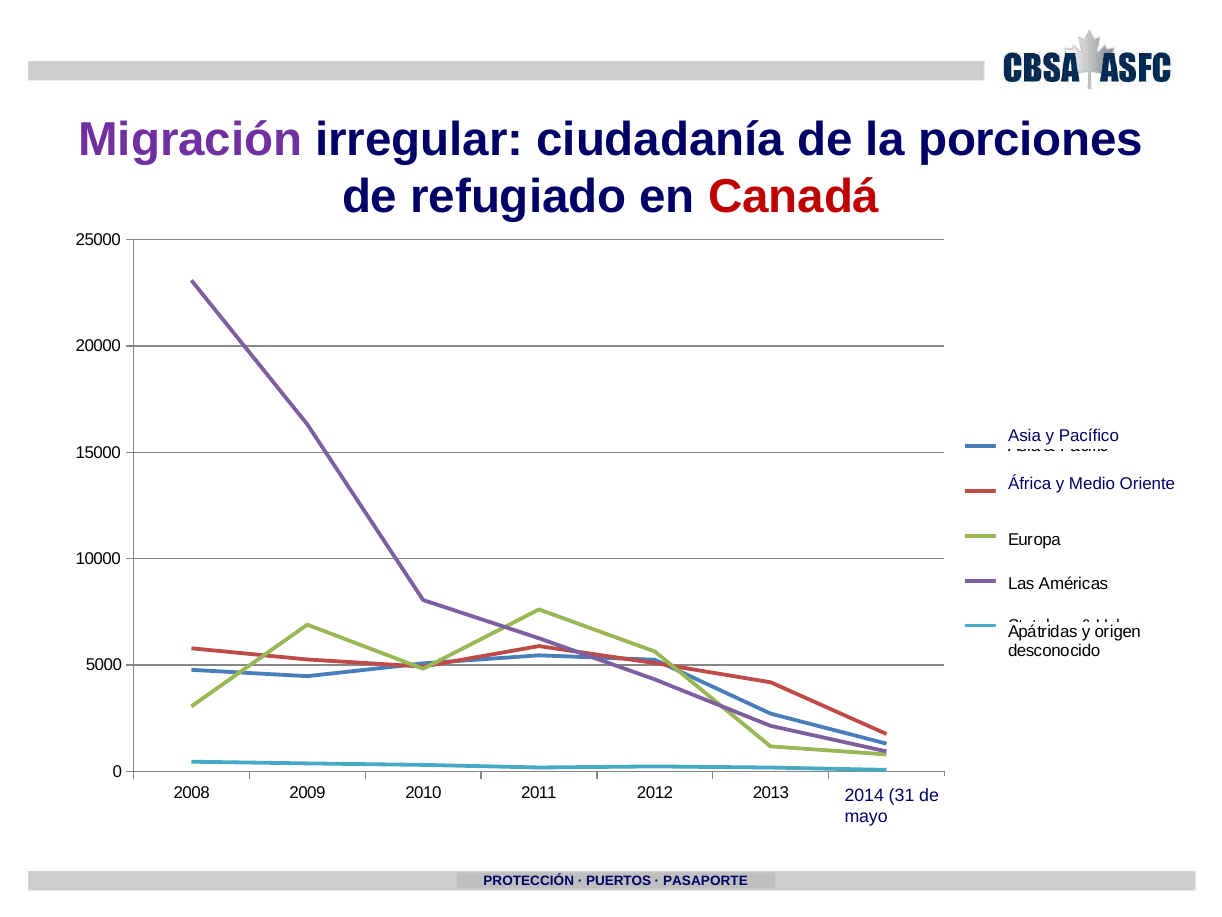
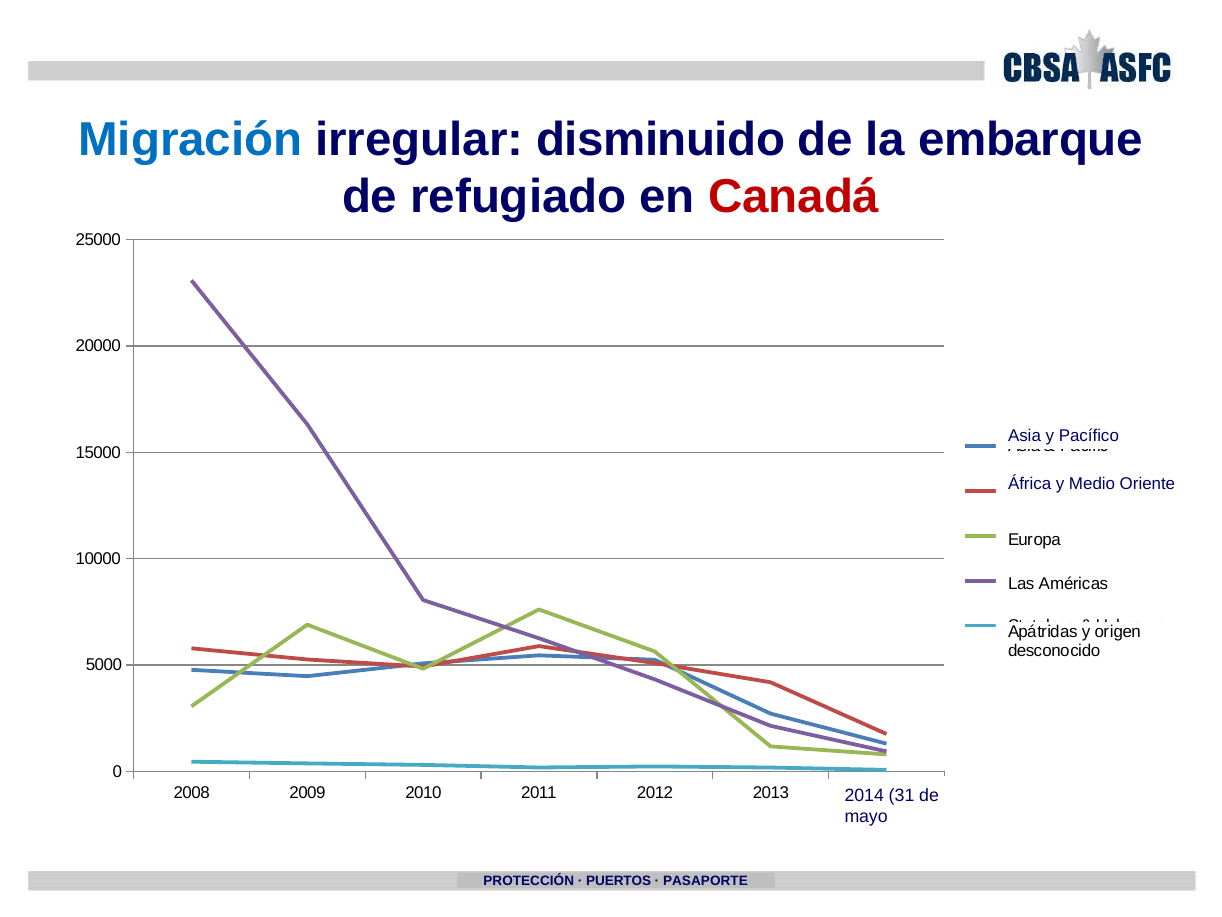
Migración colour: purple -> blue (190, 140)
ciudadanía: ciudadanía -> disminuido (661, 140)
porciones: porciones -> embarque (1031, 140)
